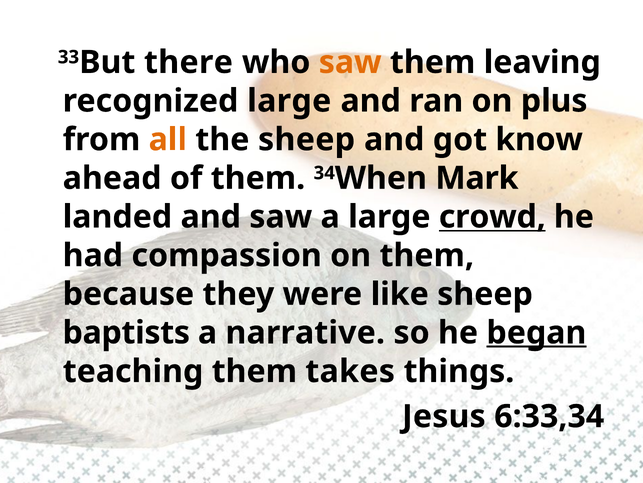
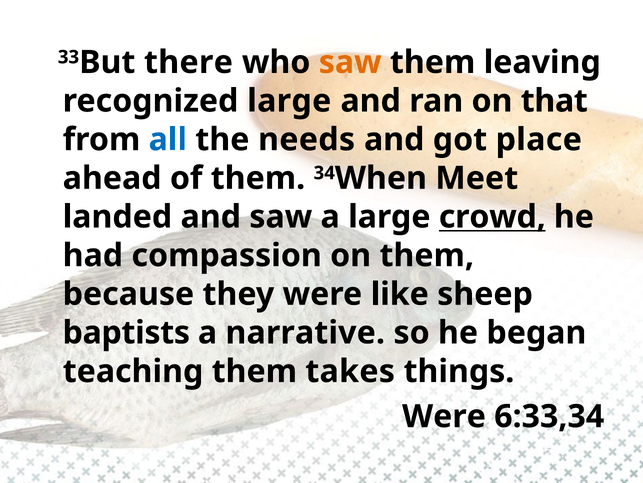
plus: plus -> that (554, 101)
all colour: orange -> blue (168, 139)
the sheep: sheep -> needs (307, 139)
know: know -> place (539, 139)
Mark: Mark -> Meet (477, 178)
began underline: present -> none (536, 332)
Jesus: Jesus -> Were (444, 416)
